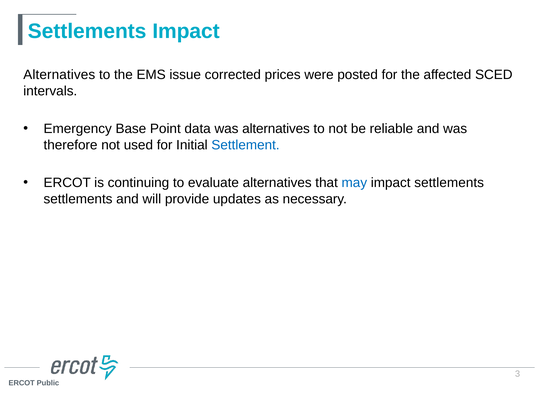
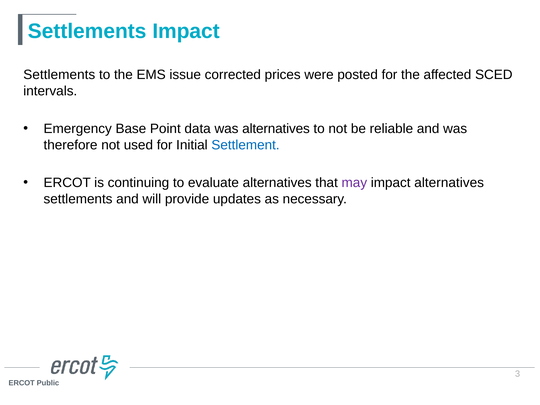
Alternatives: Alternatives -> Settlements (59, 75)
may colour: blue -> purple (354, 183)
impact settlements: settlements -> alternatives (449, 183)
